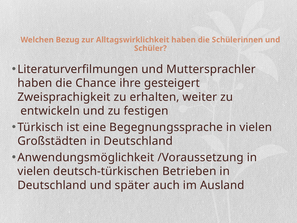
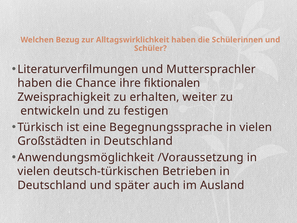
gesteigert: gesteigert -> fiktionalen (172, 83)
